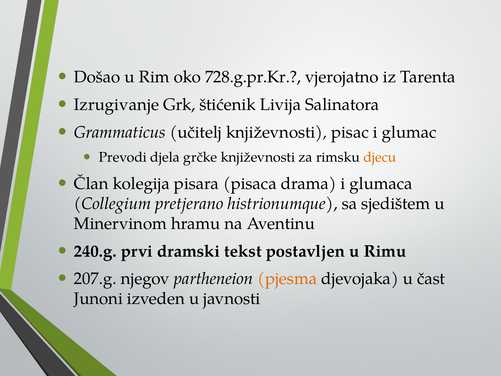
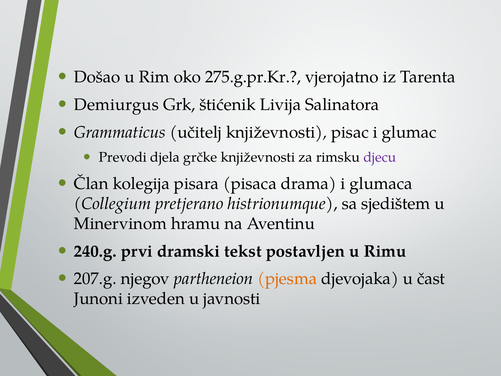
728.g.pr.Kr: 728.g.pr.Kr -> 275.g.pr.Kr (253, 77)
Izrugivanje: Izrugivanje -> Demiurgus (116, 105)
djecu colour: orange -> purple (380, 157)
